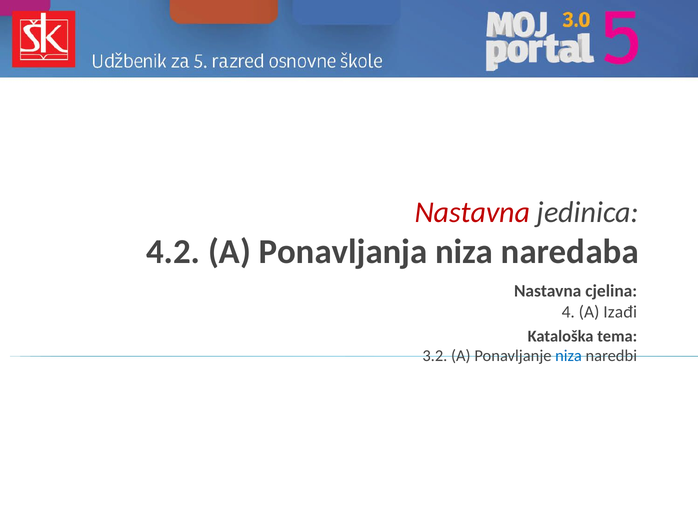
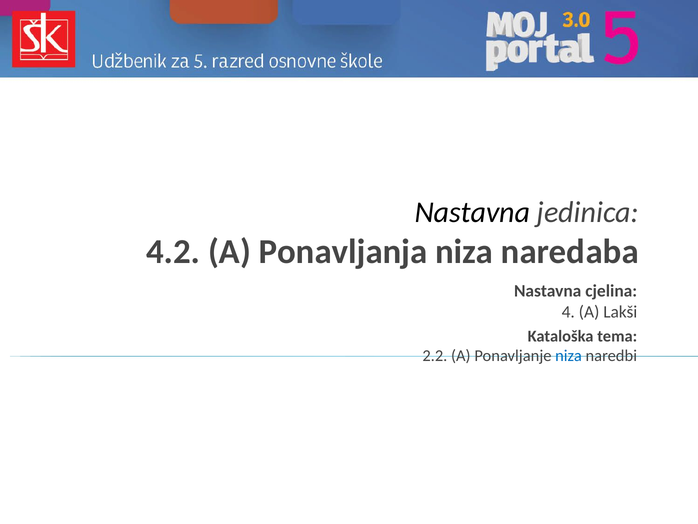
Nastavna colour: red -> black (472, 212)
Izađi: Izađi -> Lakši (620, 312)
3.2: 3.2 -> 2.2 (435, 356)
